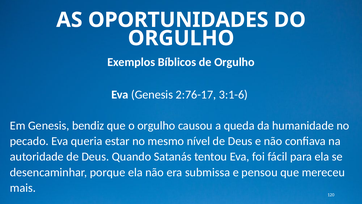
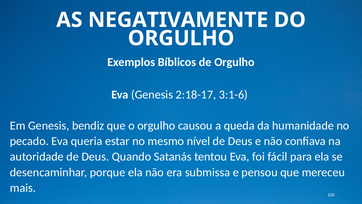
OPORTUNIDADES: OPORTUNIDADES -> NEGATIVAMENTE (178, 20)
2:76-17: 2:76-17 -> 2:18-17 (196, 95)
